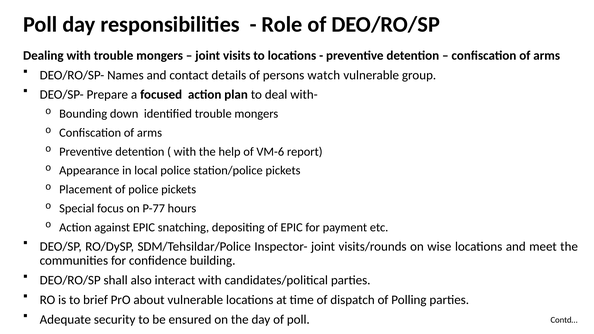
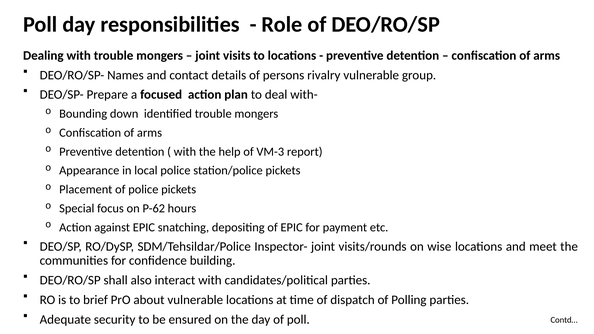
watch: watch -> rivalry (324, 75)
VM-6: VM-6 -> VM-3 (270, 152)
P-77: P-77 -> P-62 (154, 208)
